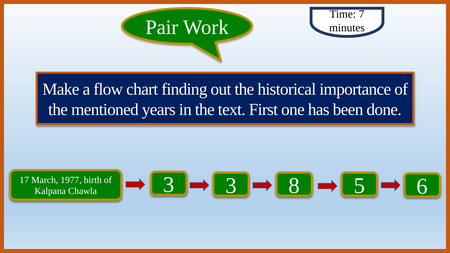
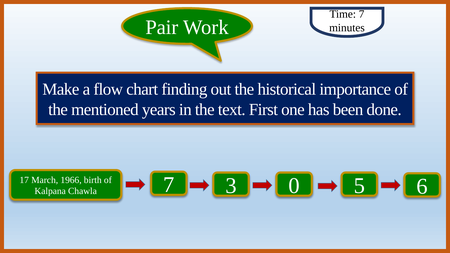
1977: 1977 -> 1966 (71, 180)
Chawla 3: 3 -> 7 (169, 185)
8: 8 -> 0 (294, 186)
